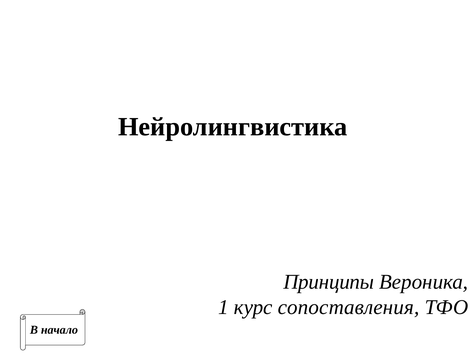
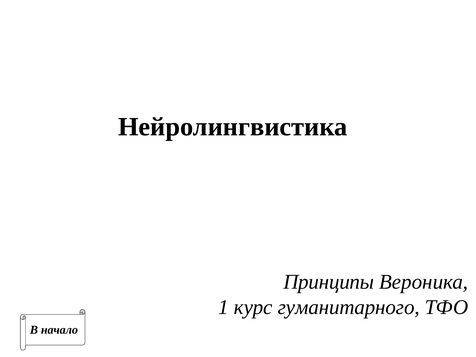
сопоставления: сопоставления -> гуманитарного (349, 307)
